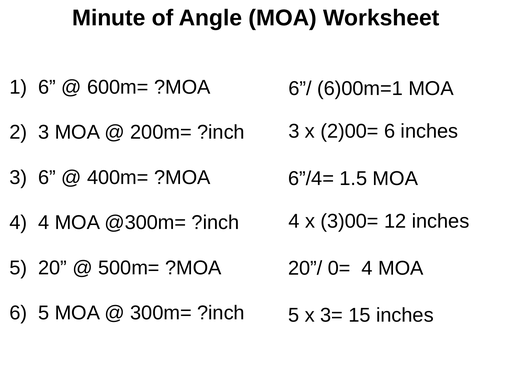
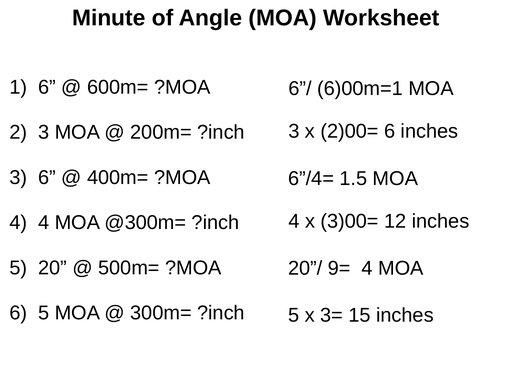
0=: 0= -> 9= (339, 268)
